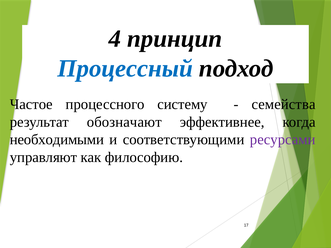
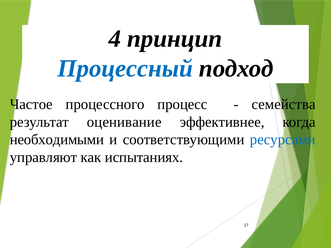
систему: систему -> процесс (183, 104)
обозначают: обозначают -> оценивание (124, 122)
ресурсами colour: purple -> blue (283, 140)
философию: философию -> испытаниях (144, 157)
